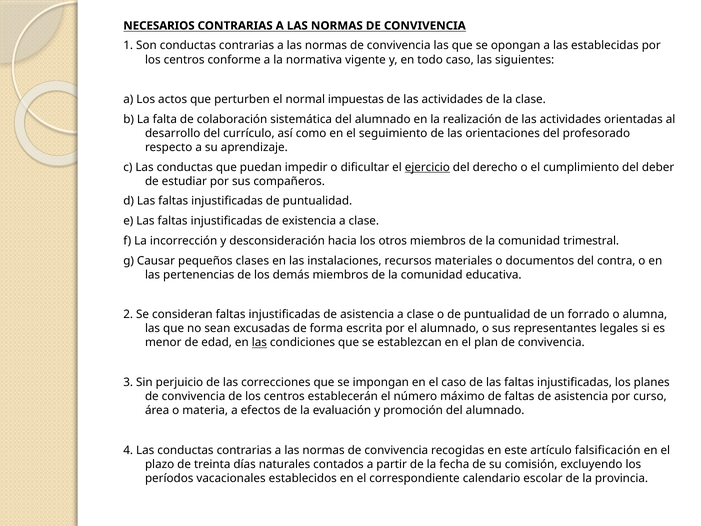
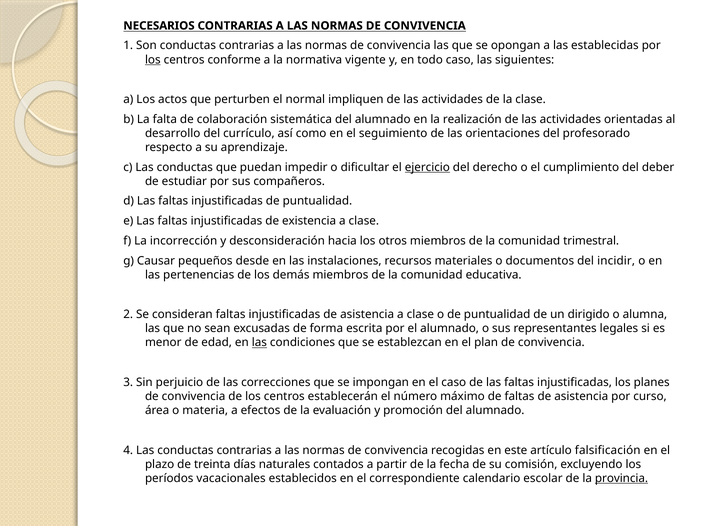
los underline: none -> present (153, 60)
impuestas: impuestas -> impliquen (356, 99)
clases: clases -> desde (252, 261)
contra: contra -> incidir (616, 261)
forrado: forrado -> dirigido (589, 314)
provincia underline: none -> present (622, 478)
